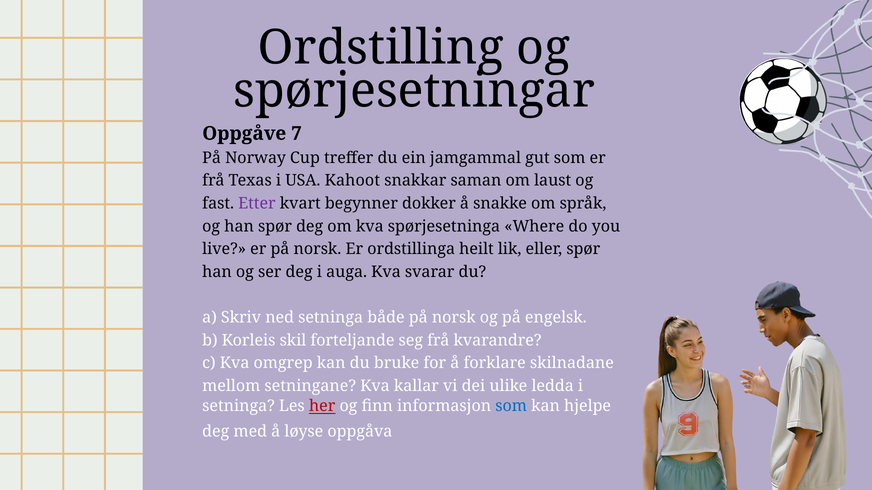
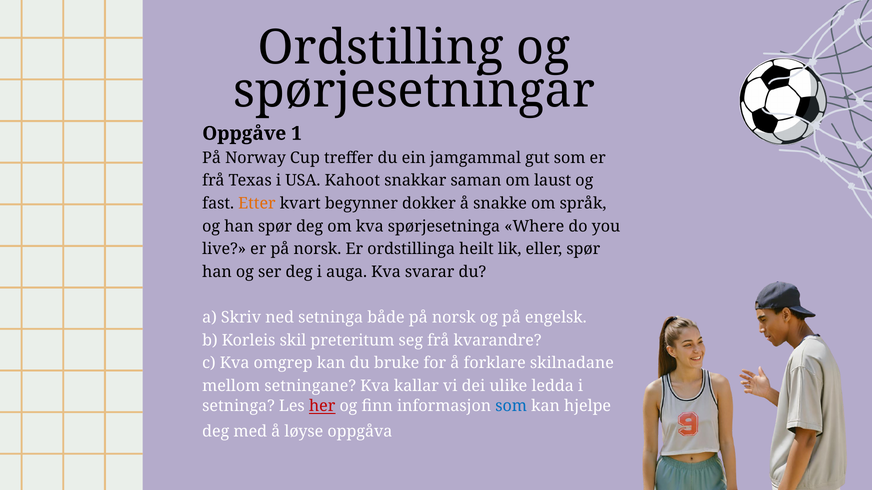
7: 7 -> 1 (297, 134)
Etter colour: purple -> orange (257, 204)
forteljande: forteljande -> preteritum (352, 341)
